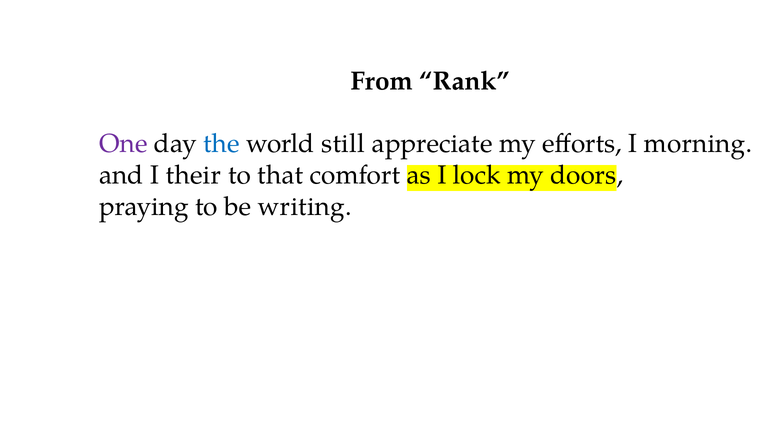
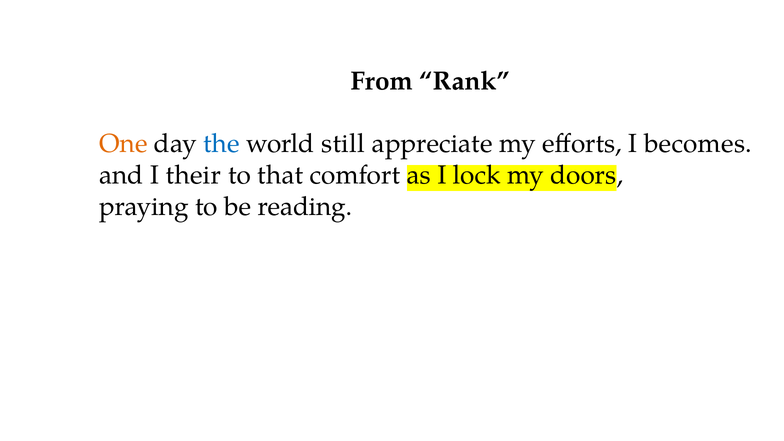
One colour: purple -> orange (123, 144)
morning: morning -> becomes (698, 144)
writing: writing -> reading (305, 207)
